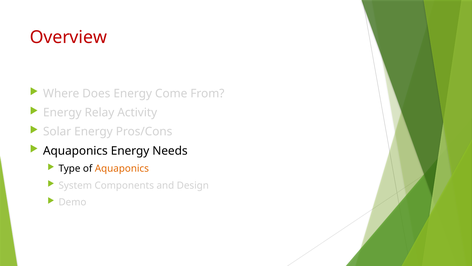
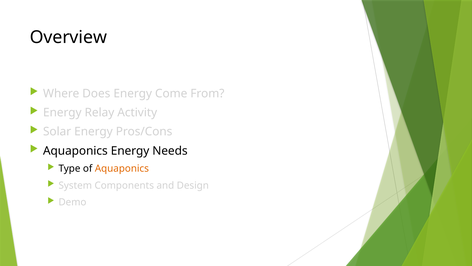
Overview colour: red -> black (68, 37)
